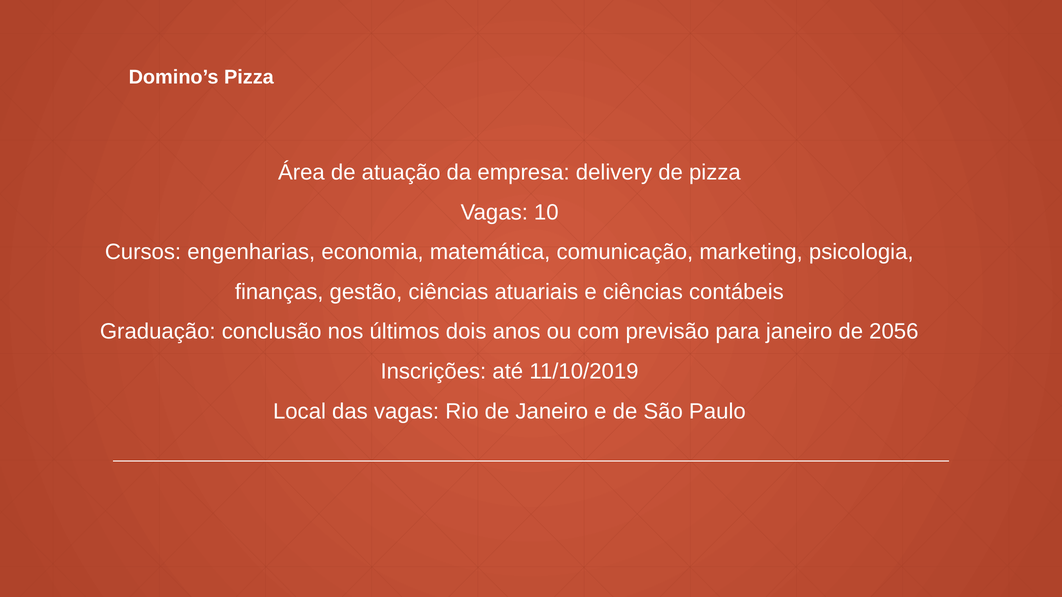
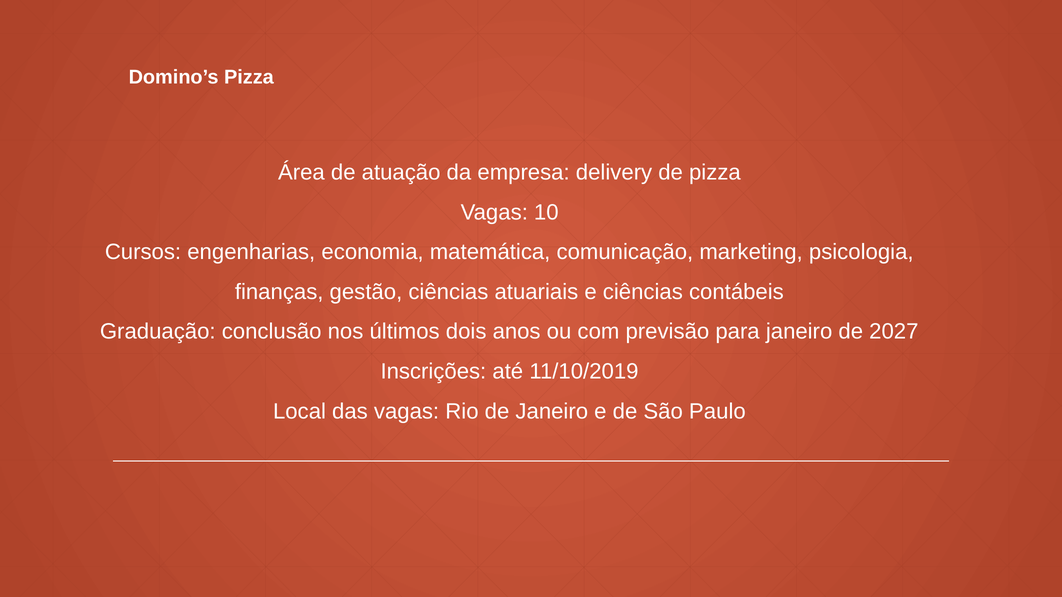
2056: 2056 -> 2027 (894, 332)
